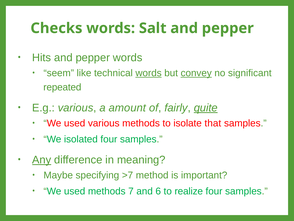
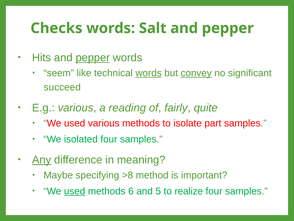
pepper underline: none -> present (93, 58)
repeated: repeated -> succeed (62, 87)
amount: amount -> reading (127, 108)
quite underline: present -> none (206, 108)
that: that -> part (213, 123)
>7: >7 -> >8 (127, 175)
used underline: none -> present (75, 191)
7: 7 -> 6 (131, 191)
6: 6 -> 5 (158, 191)
